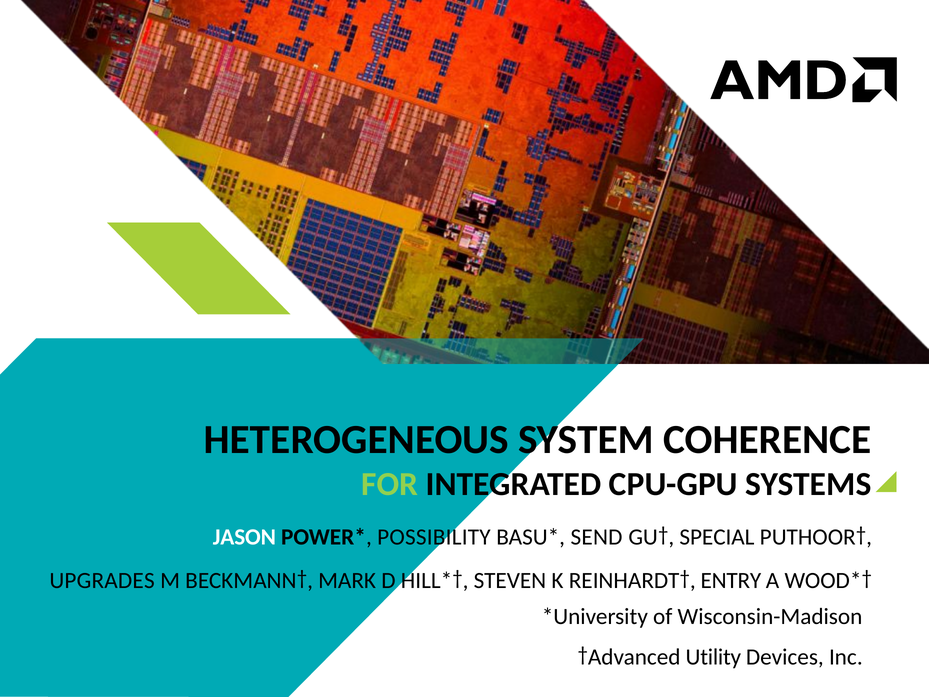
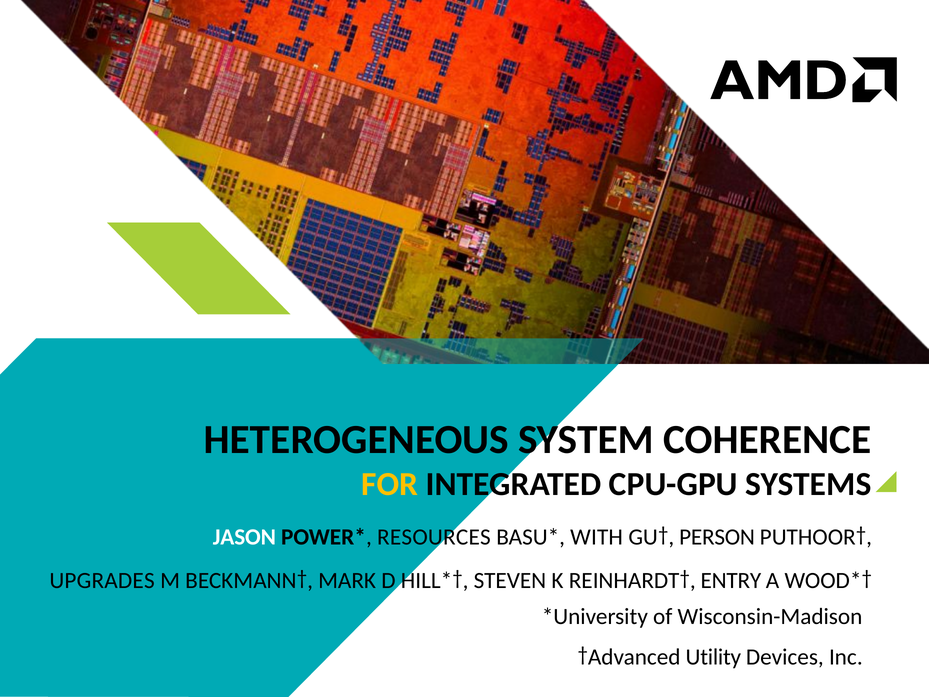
FOR colour: light green -> yellow (390, 484)
POSSIBILITY: POSSIBILITY -> RESOURCES (434, 537)
SEND: SEND -> WITH (597, 537)
SPECIAL: SPECIAL -> PERSON (717, 537)
